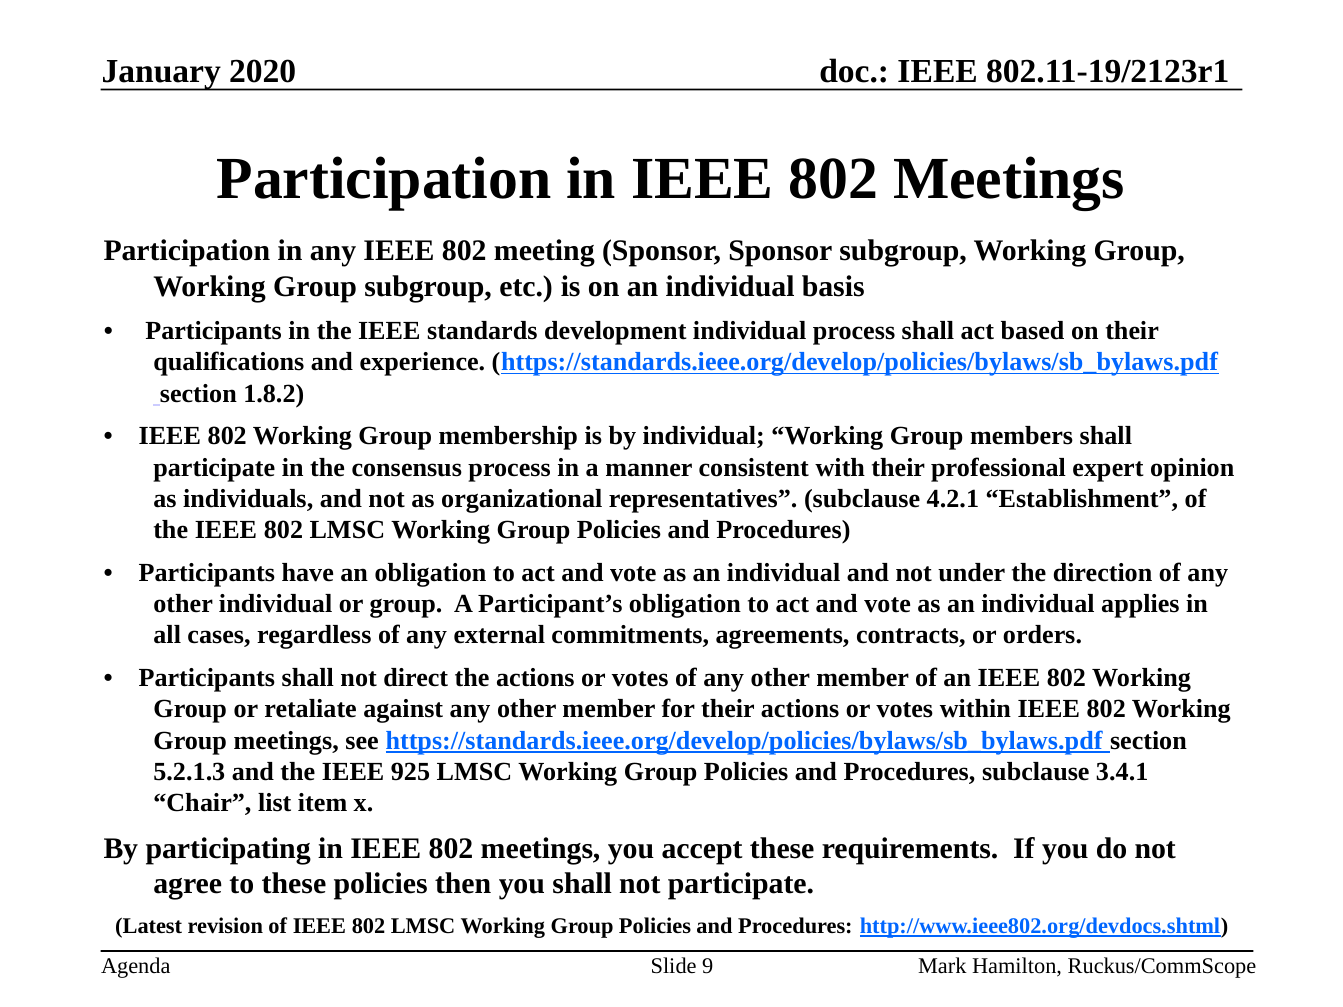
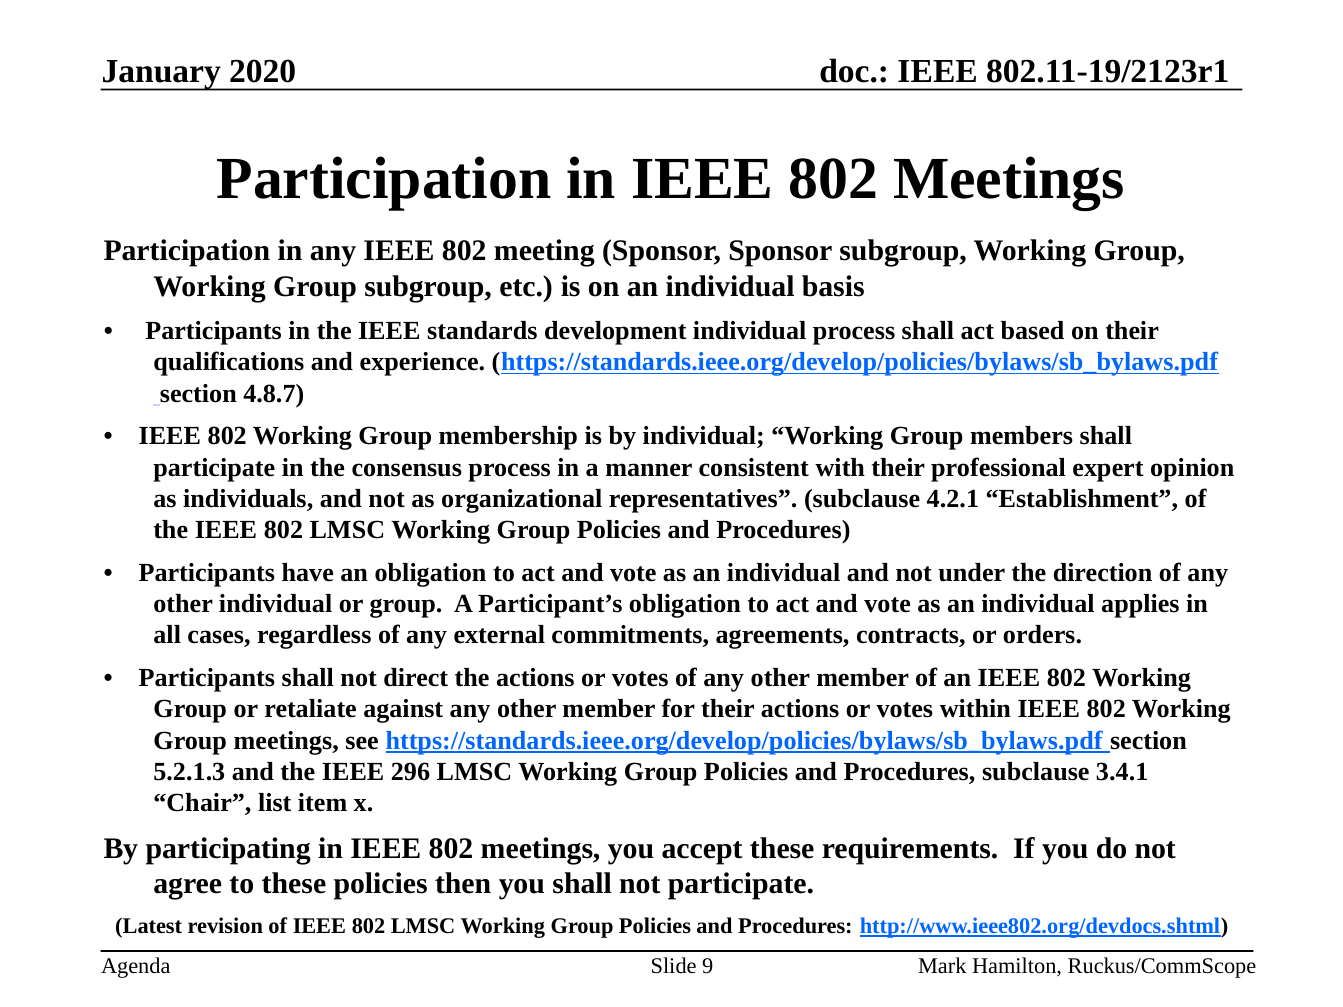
1.8.2: 1.8.2 -> 4.8.7 (274, 394)
925: 925 -> 296 (410, 772)
